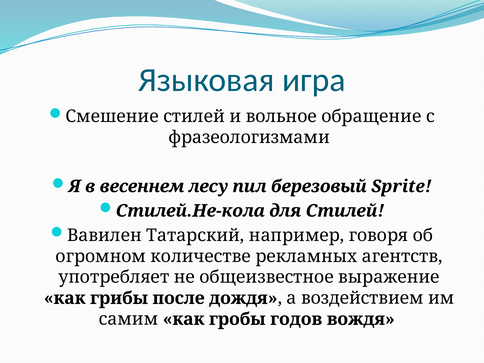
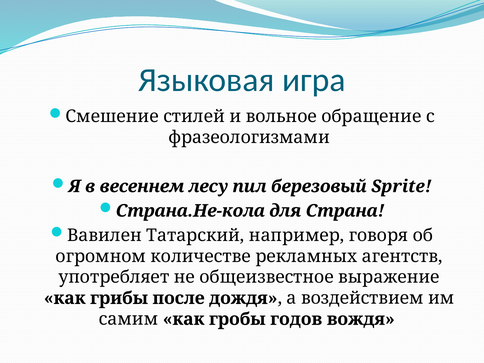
Стилей.Не-кола: Стилей.Не-кола -> Страна.Не-кола (190, 211)
для Стилей: Стилей -> Страна (345, 211)
